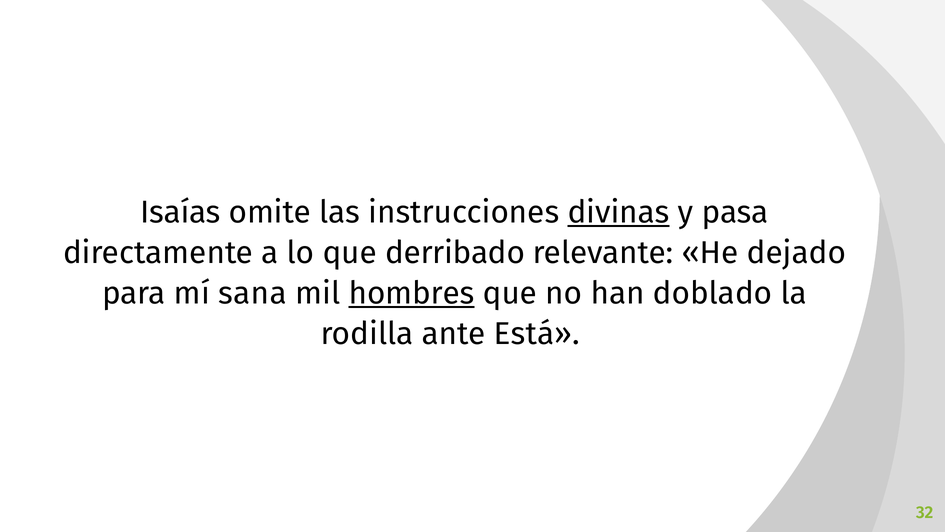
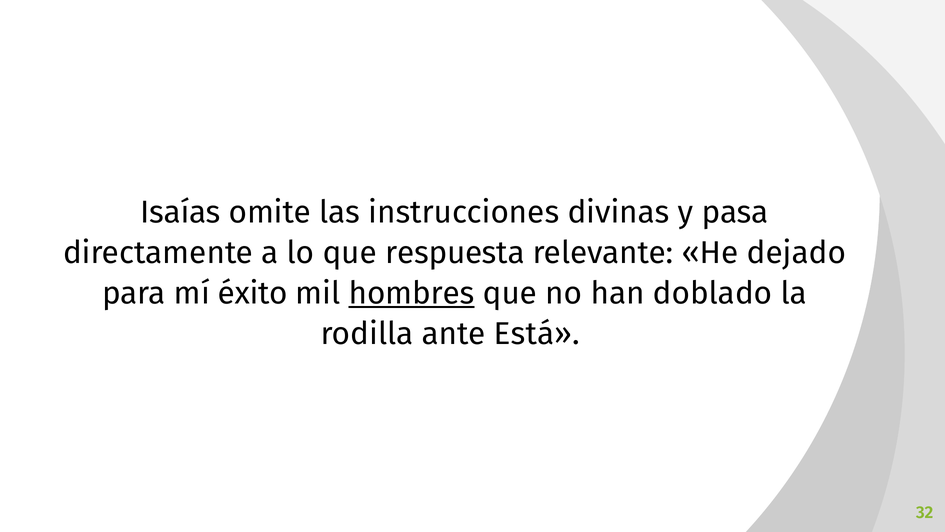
divinas underline: present -> none (619, 212)
derribado: derribado -> respuesta (455, 253)
sana: sana -> éxito (253, 293)
